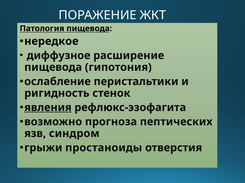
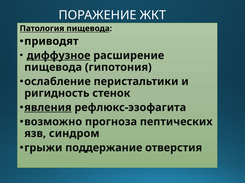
нередкое: нередкое -> приводят (51, 41)
диффузное underline: none -> present (59, 56)
простаноиды: простаноиды -> поддержание (104, 148)
